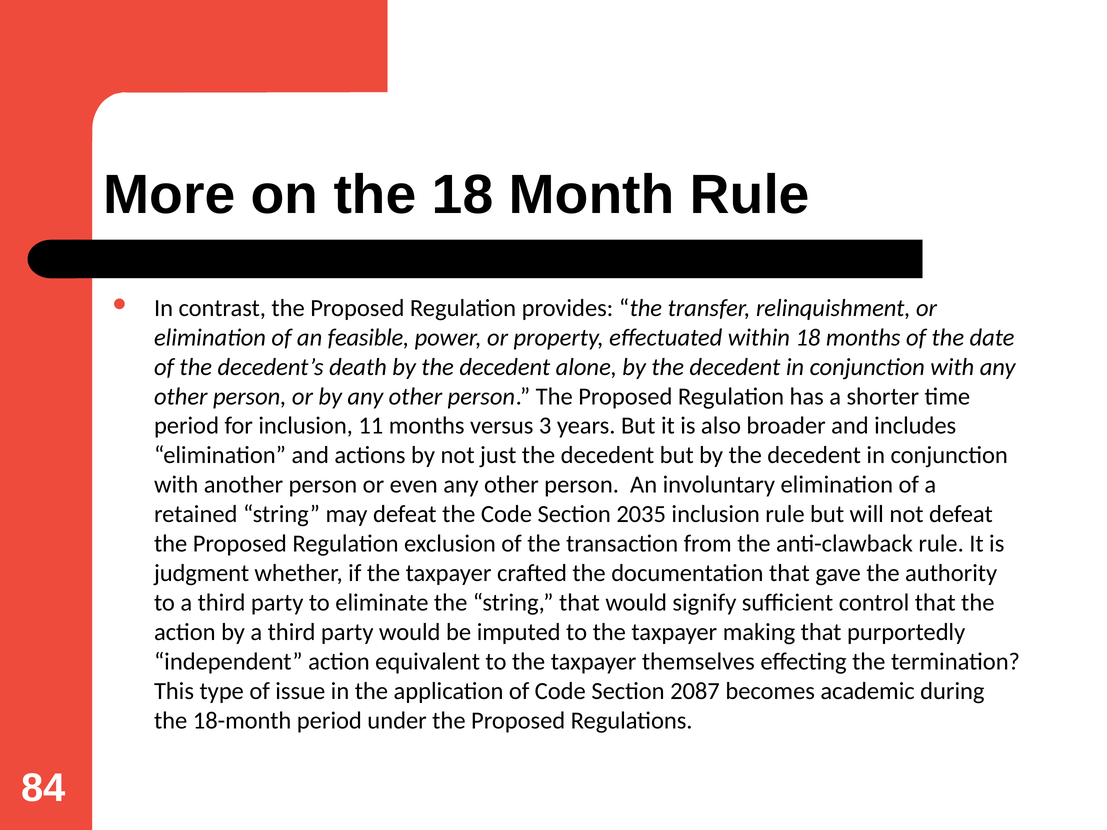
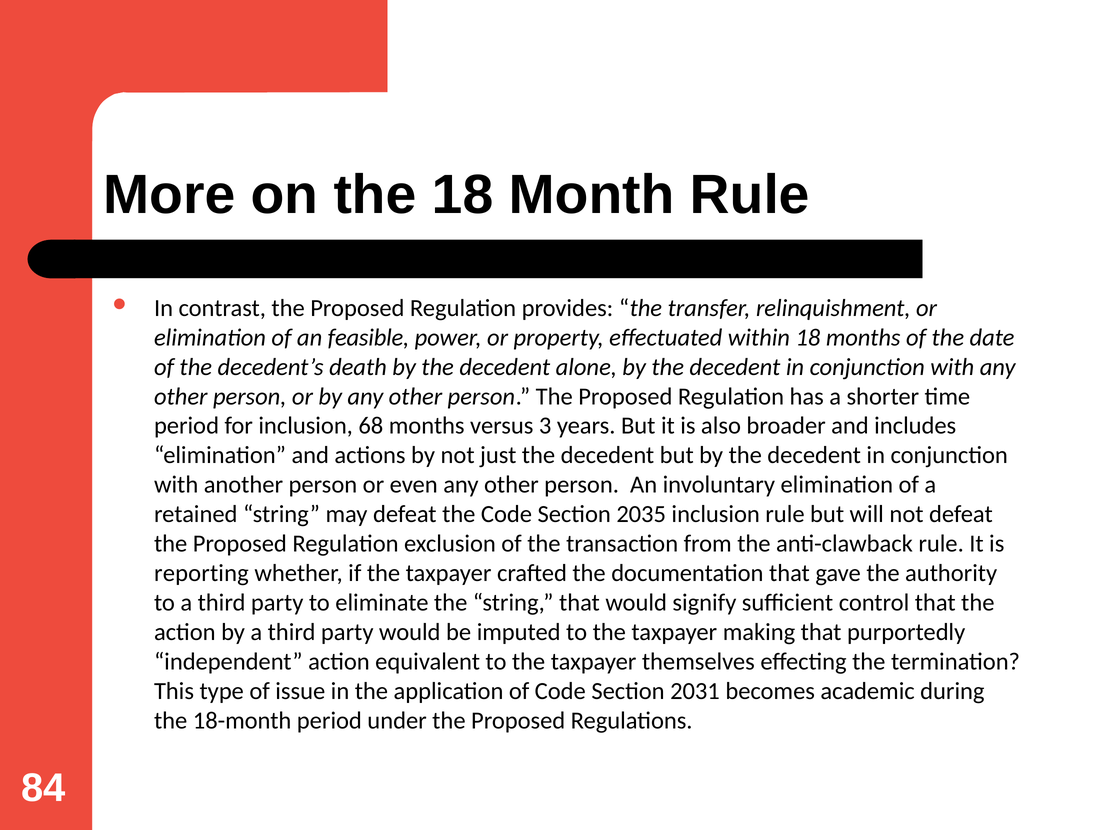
11: 11 -> 68 (371, 426)
judgment: judgment -> reporting (201, 574)
2087: 2087 -> 2031 (695, 692)
